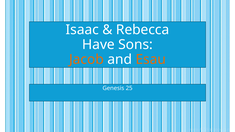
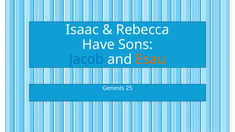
Jacob colour: orange -> blue (86, 59)
